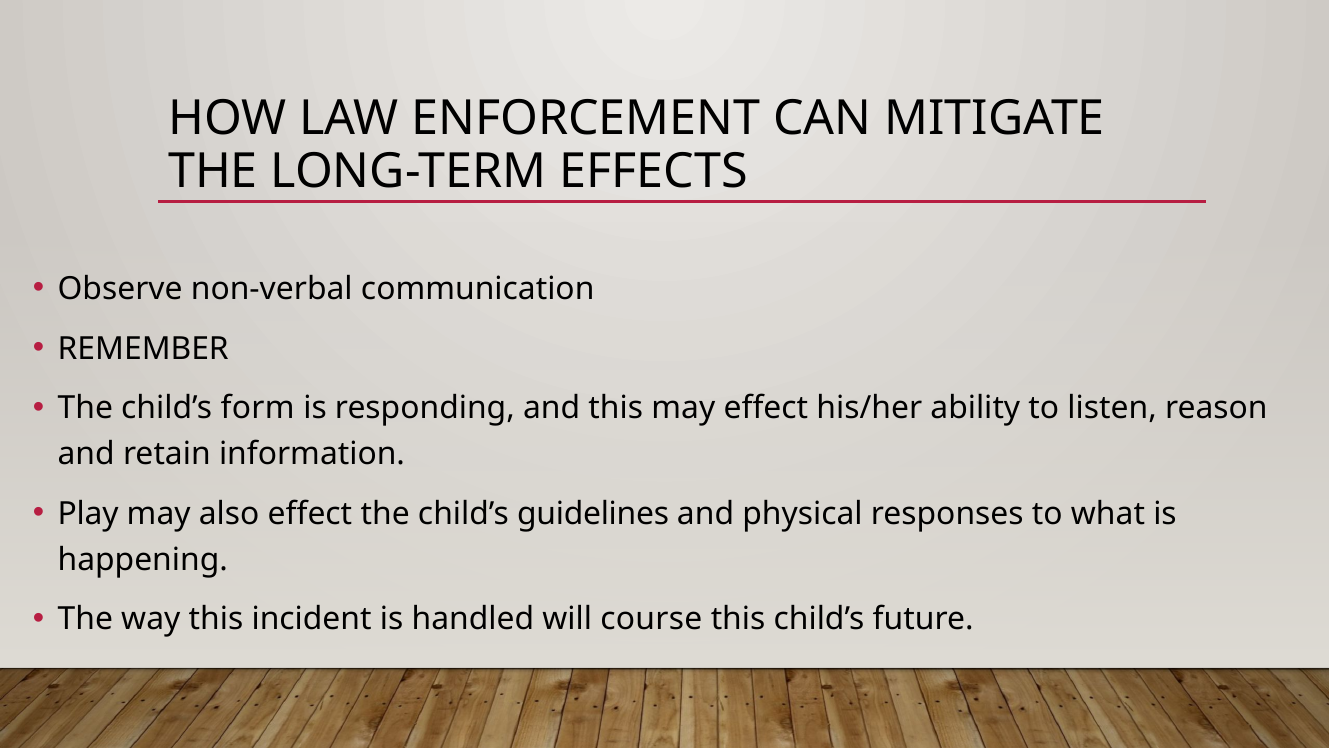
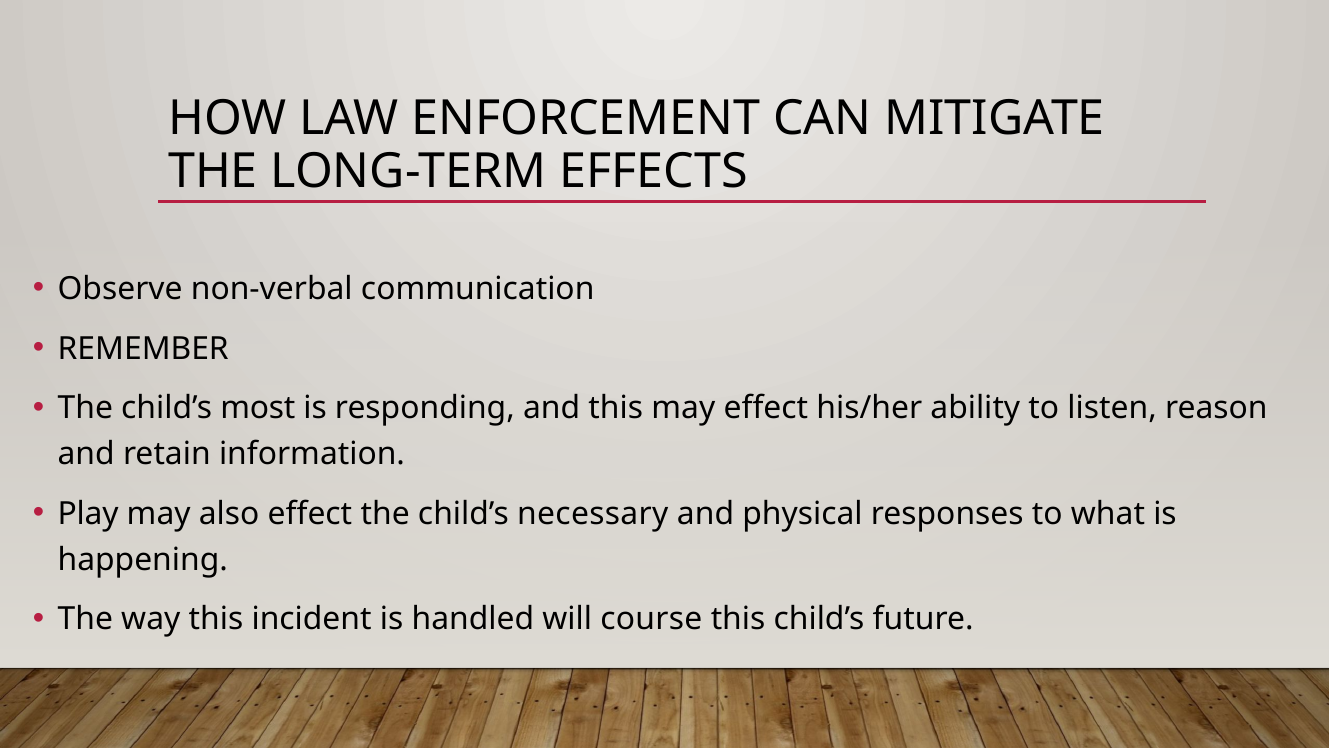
form: form -> most (258, 408)
guidelines: guidelines -> necessary (593, 513)
